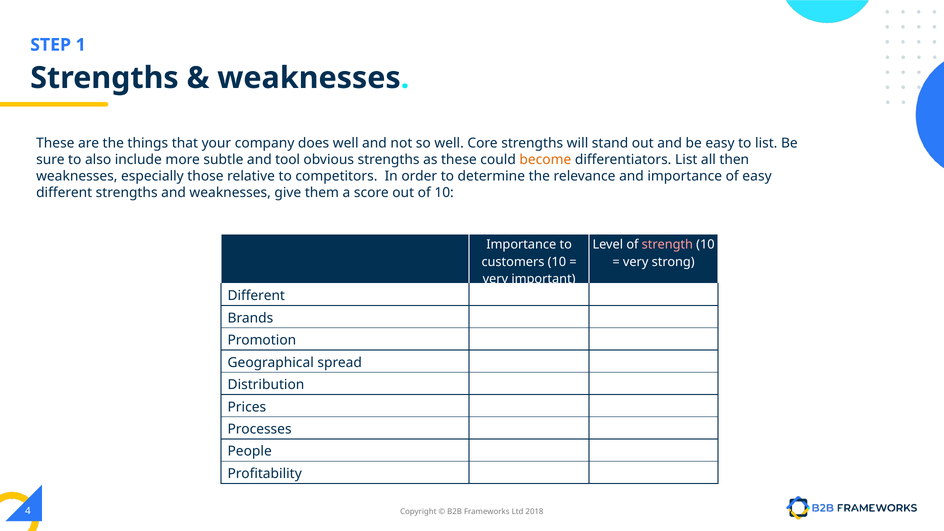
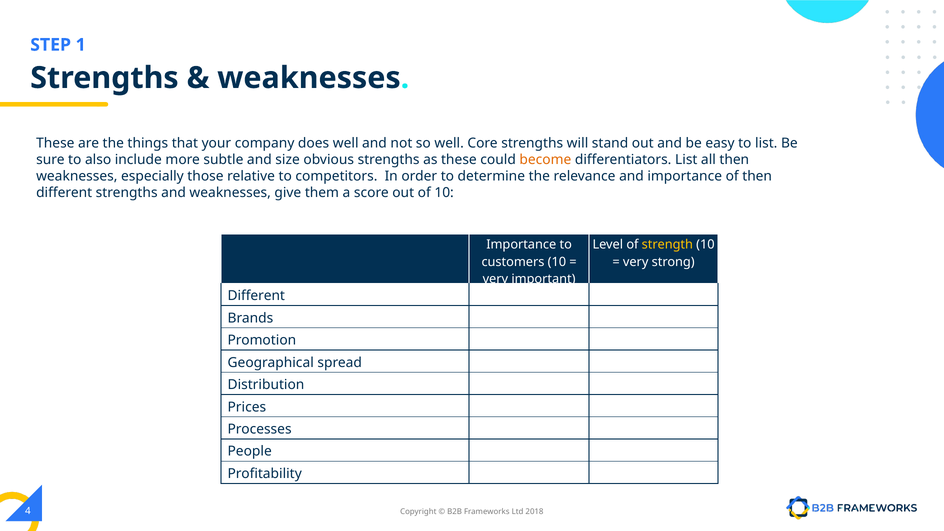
tool: tool -> size (288, 160)
of easy: easy -> then (757, 176)
strength colour: pink -> yellow (667, 245)
